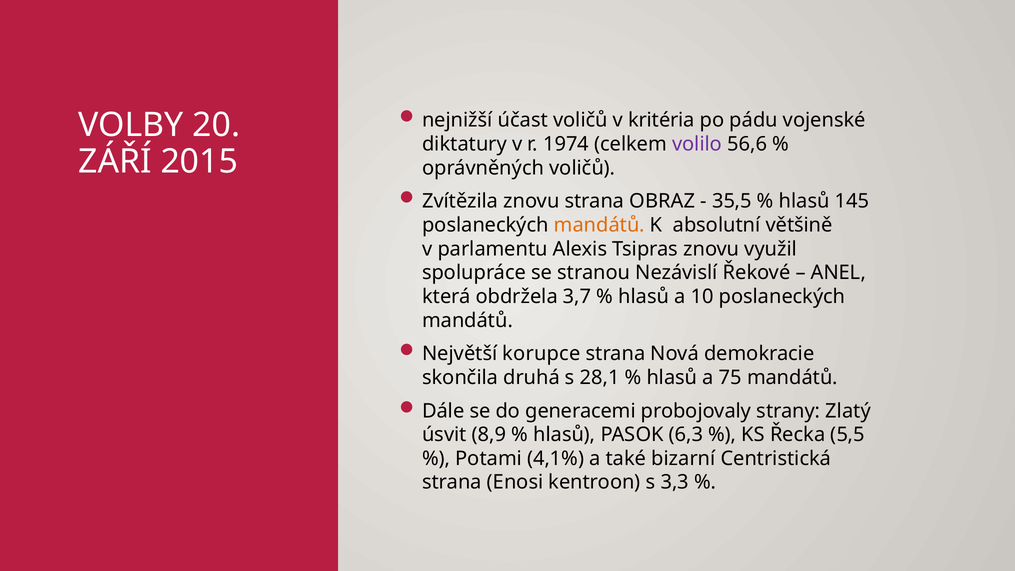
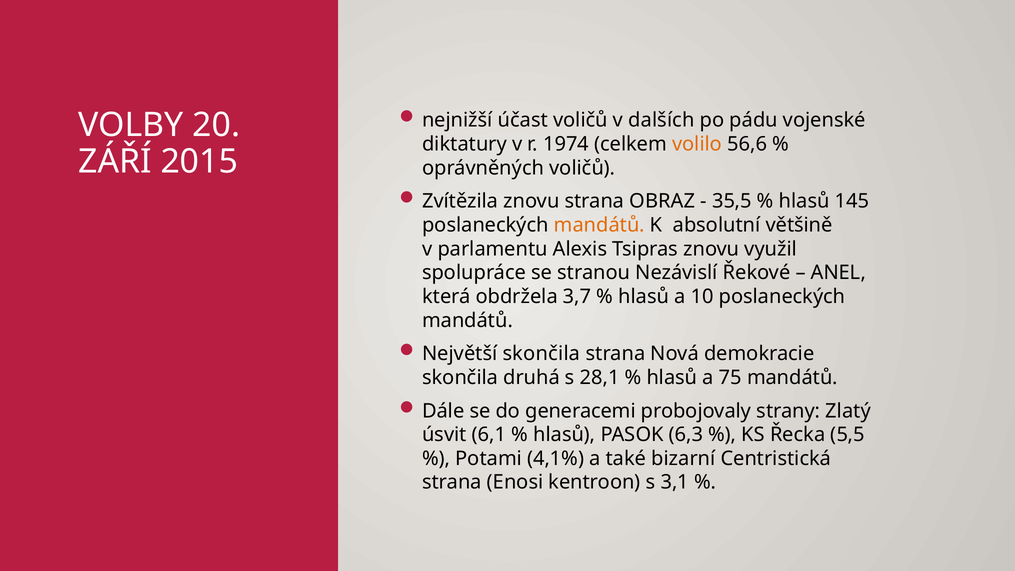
kritéria: kritéria -> dalších (661, 120)
volilo colour: purple -> orange (697, 144)
Největší korupce: korupce -> skončila (541, 354)
8,9: 8,9 -> 6,1 (489, 435)
3,3: 3,3 -> 3,1 (675, 482)
